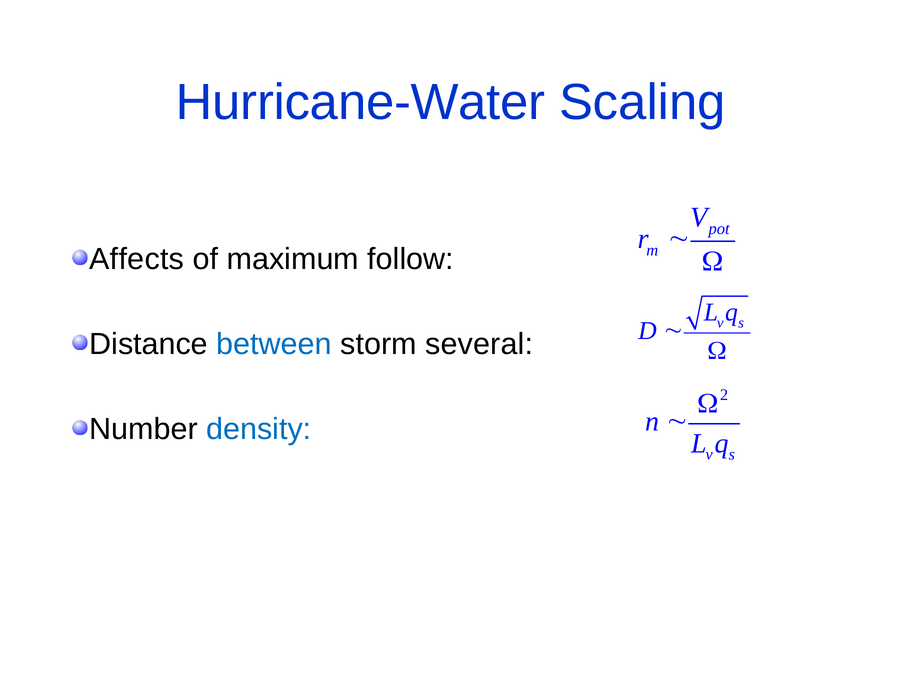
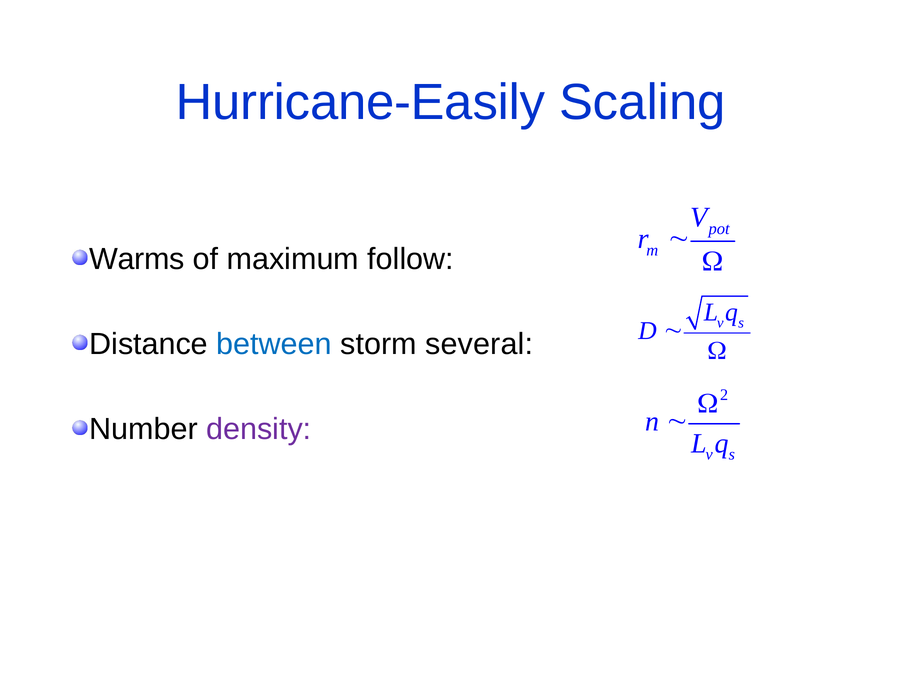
Hurricane-Water: Hurricane-Water -> Hurricane-Easily (361, 103)
Affects: Affects -> Warms (137, 259)
density colour: blue -> purple (259, 429)
